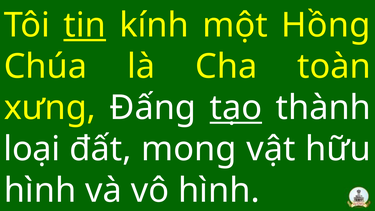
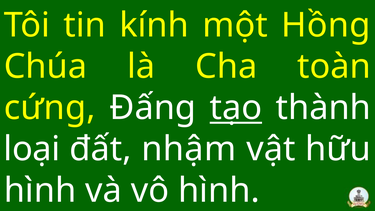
tin underline: present -> none (85, 25)
xưng: xưng -> cứng (50, 108)
mong: mong -> nhậm (189, 149)
